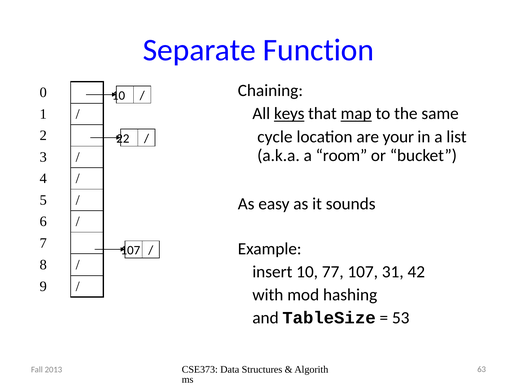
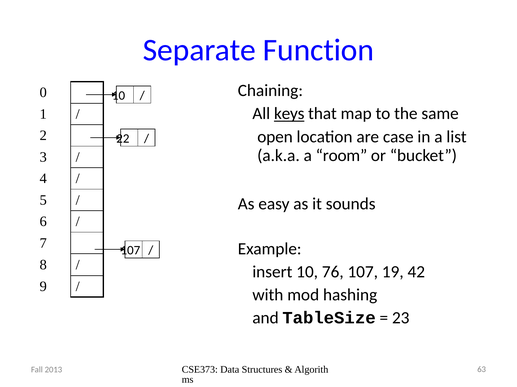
map underline: present -> none (356, 114)
cycle: cycle -> open (275, 137)
your: your -> case (398, 137)
77: 77 -> 76 (333, 272)
31: 31 -> 19 (393, 272)
53: 53 -> 23 (401, 318)
